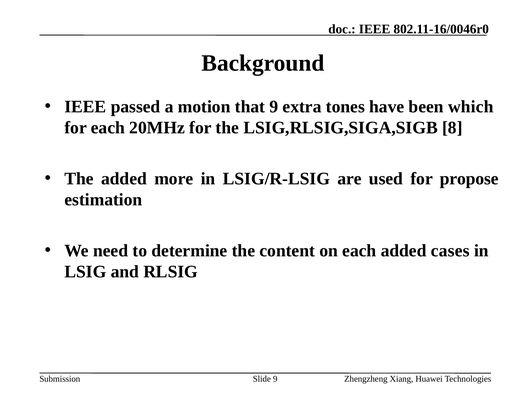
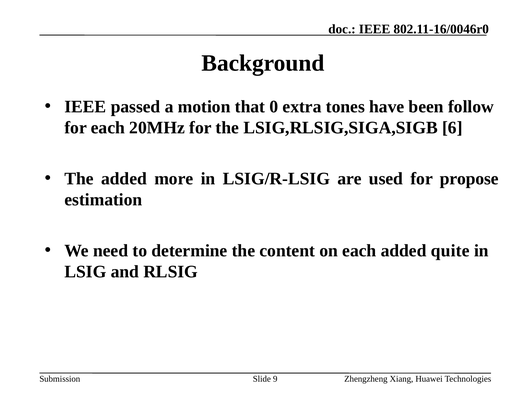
that 9: 9 -> 0 (274, 106)
which: which -> follow (471, 106)
8: 8 -> 6 (452, 127)
cases: cases -> quite (450, 250)
